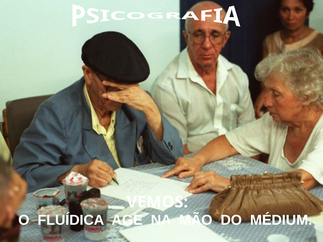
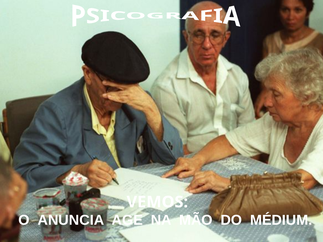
FLUÍDICA: FLUÍDICA -> ANUNCIA (71, 220)
